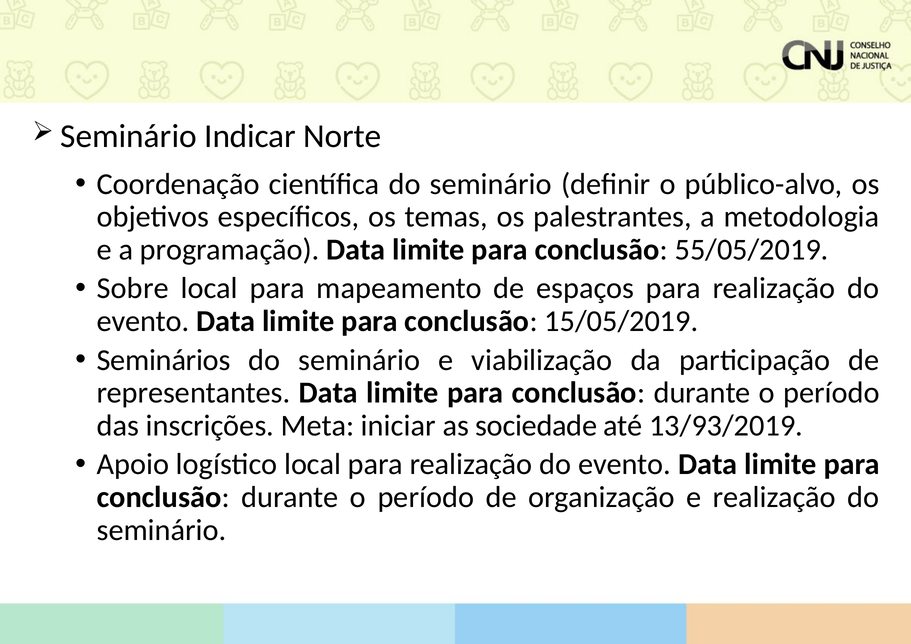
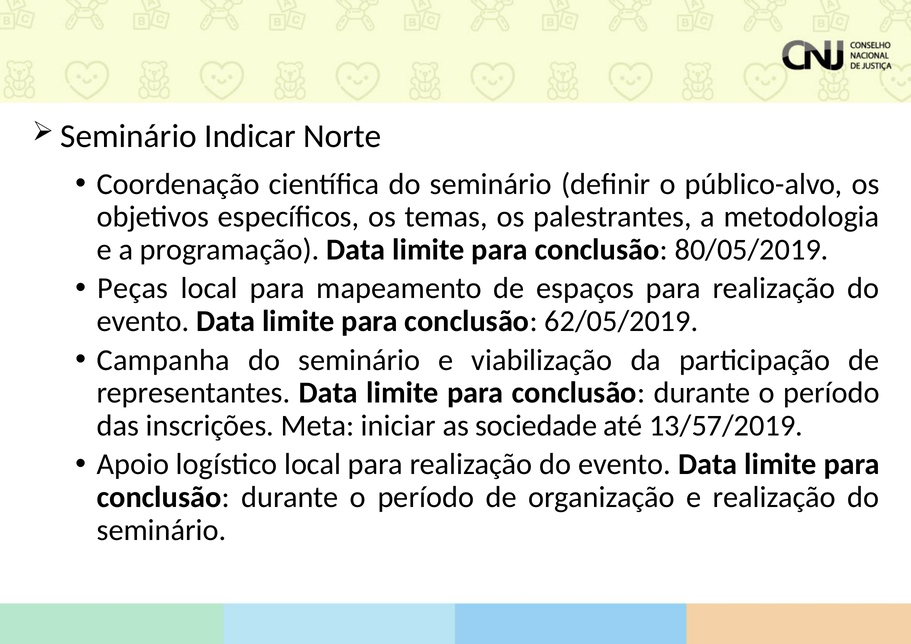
55/05/2019: 55/05/2019 -> 80/05/2019 (752, 250)
Sobre: Sobre -> Peças (133, 288)
15/05/2019: 15/05/2019 -> 62/05/2019 (621, 321)
Seminários: Seminários -> Campanha (163, 360)
13/93/2019: 13/93/2019 -> 13/57/2019 (726, 426)
